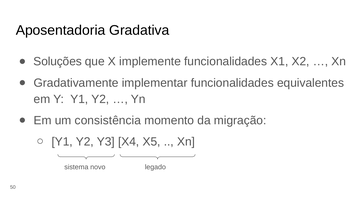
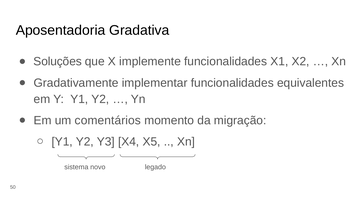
consistência: consistência -> comentários (108, 121)
